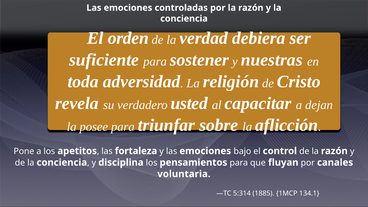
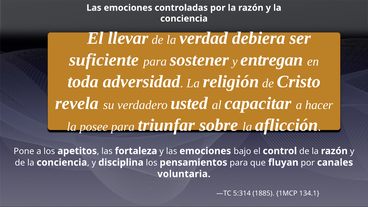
orden: orden -> llevar (128, 38)
nuestras: nuestras -> entregan (272, 60)
dejan: dejan -> hacer (319, 105)
